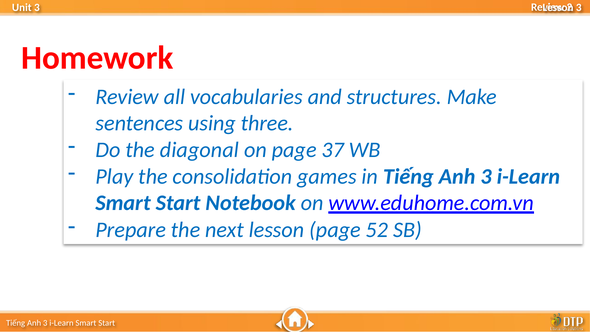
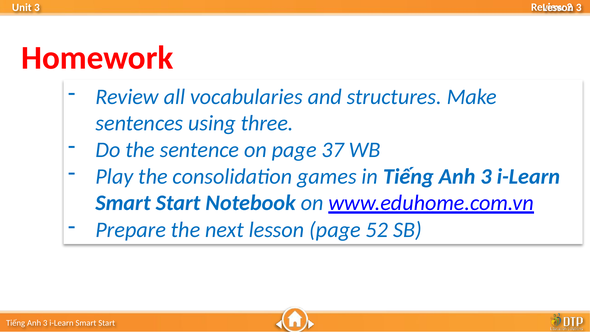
diagonal: diagonal -> sentence (200, 150)
